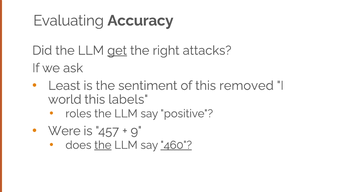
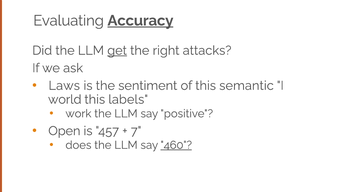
Accuracy underline: none -> present (140, 21)
Least: Least -> Laws (64, 86)
removed: removed -> semantic (247, 86)
roles: roles -> work (78, 113)
Were: Were -> Open (64, 131)
9: 9 -> 7 (136, 131)
the underline: present -> none (103, 145)
